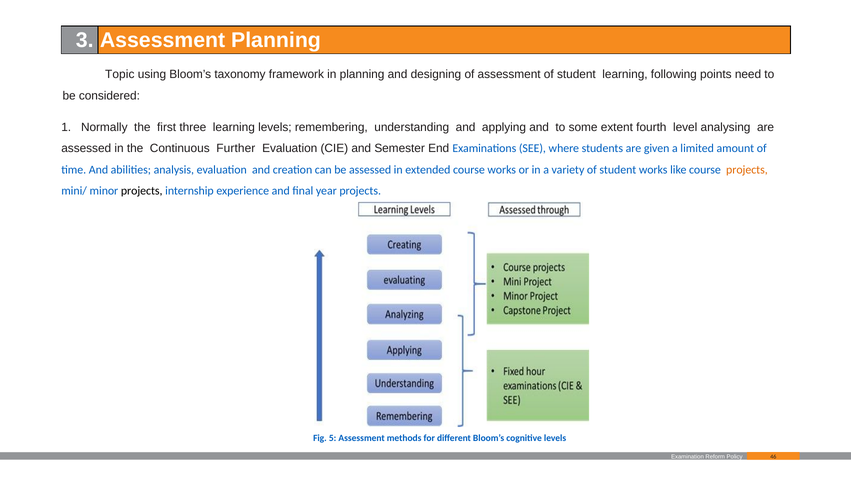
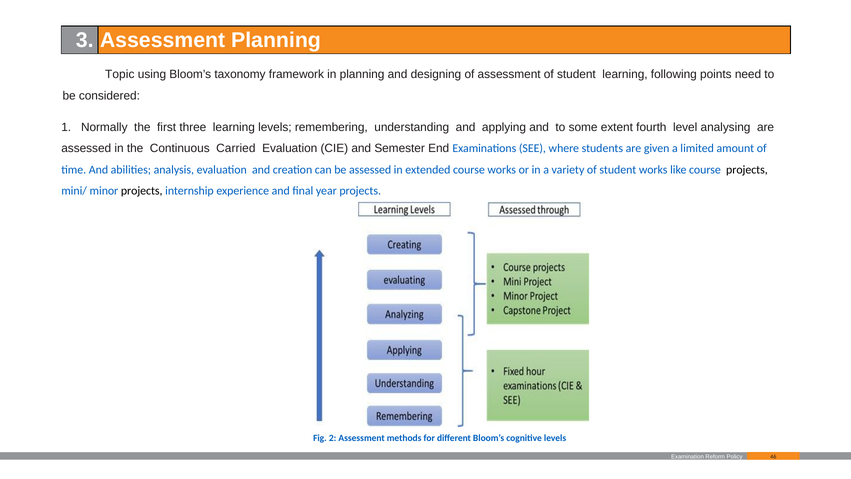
Further: Further -> Carried (236, 148)
projects colour: orange -> black (747, 170)
5: 5 -> 2 (333, 438)
